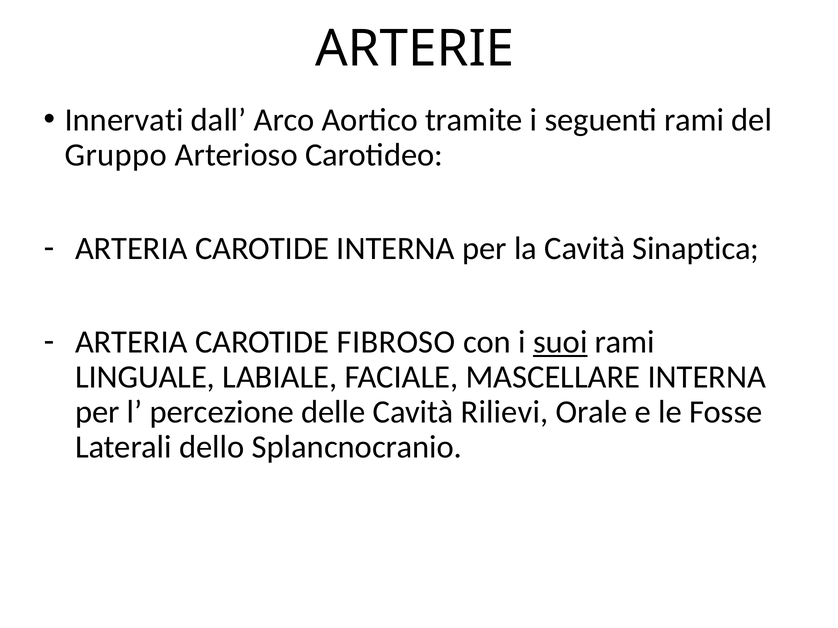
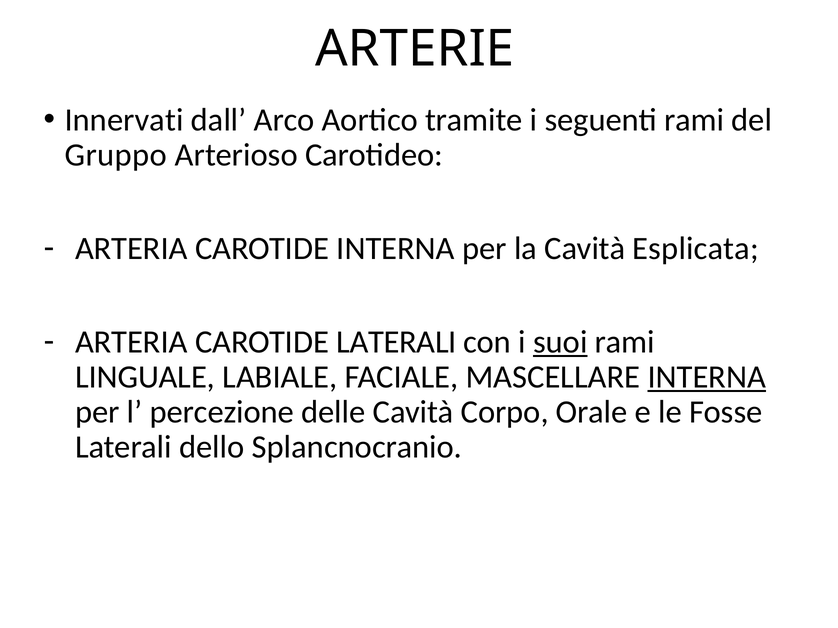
Sinaptica: Sinaptica -> Esplicata (696, 249)
CAROTIDE FIBROSO: FIBROSO -> LATERALI (396, 342)
INTERNA underline: none -> present (707, 377)
Rilievi: Rilievi -> Corpo (505, 412)
